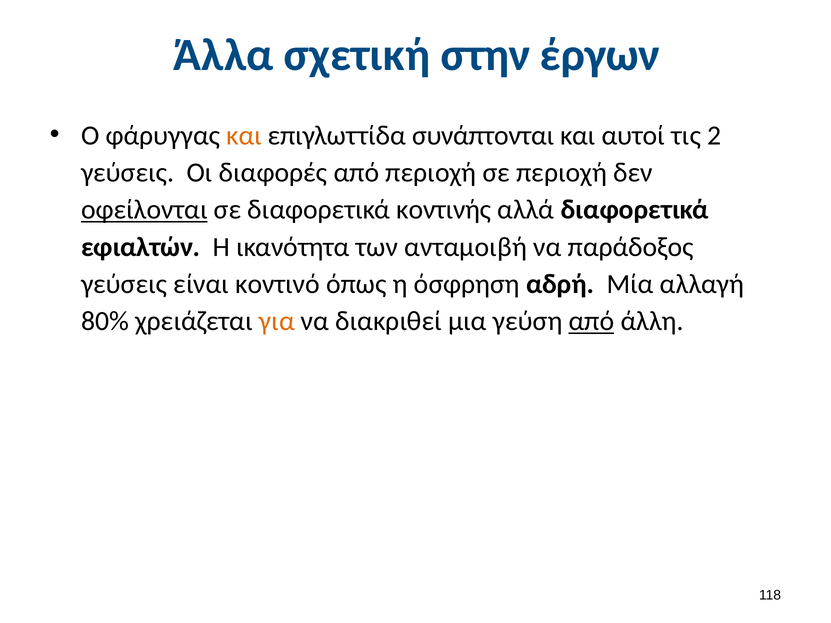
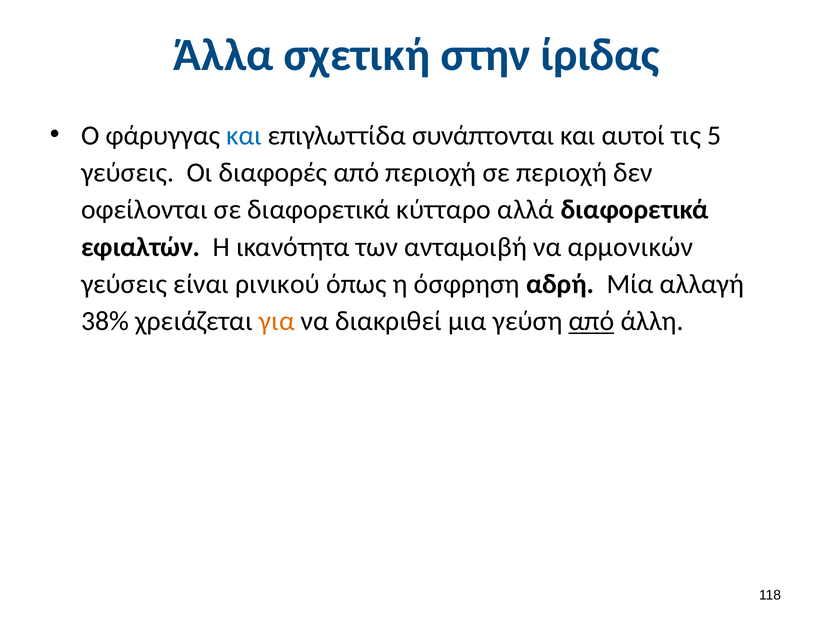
έργων: έργων -> ίριδας (600, 55)
και colour: orange -> blue (244, 135)
2: 2 -> 5 (714, 135)
οφείλονται underline: present -> none (144, 210)
κοντινής: κοντινής -> κύτταρο (444, 210)
παράδοξος: παράδοξος -> αρμονικών (631, 247)
κοντινό: κοντινό -> ρινικού (278, 284)
80%: 80% -> 38% (105, 321)
